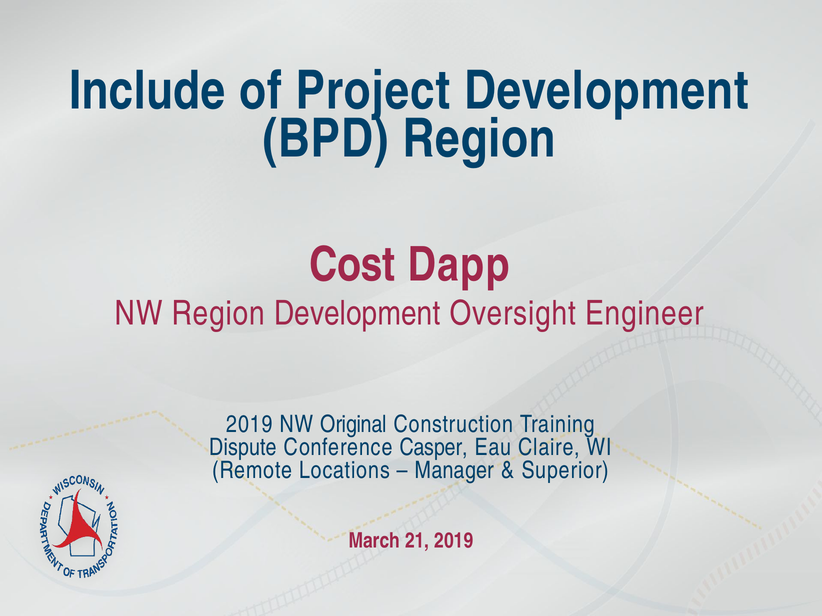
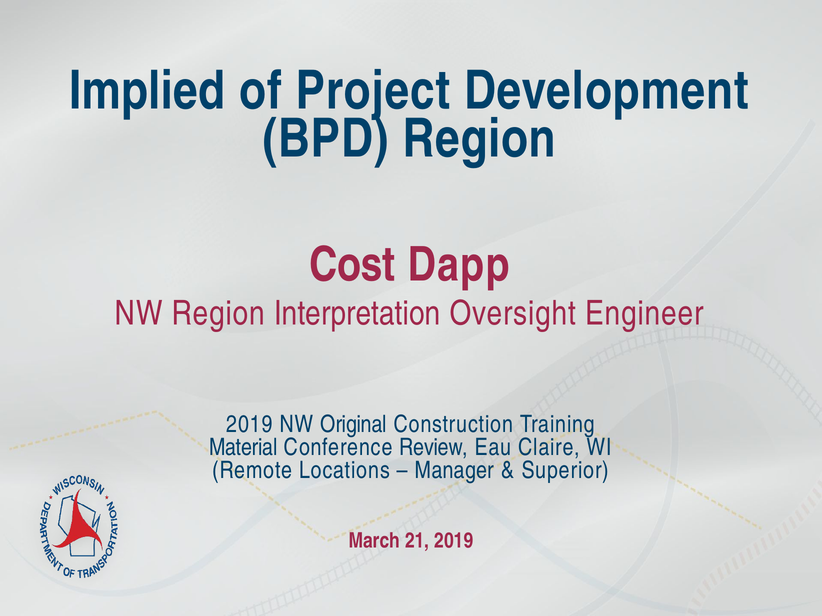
Include: Include -> Implied (147, 91)
Region Development: Development -> Interpretation (357, 314)
Dispute: Dispute -> Material (243, 448)
Casper: Casper -> Review (434, 448)
